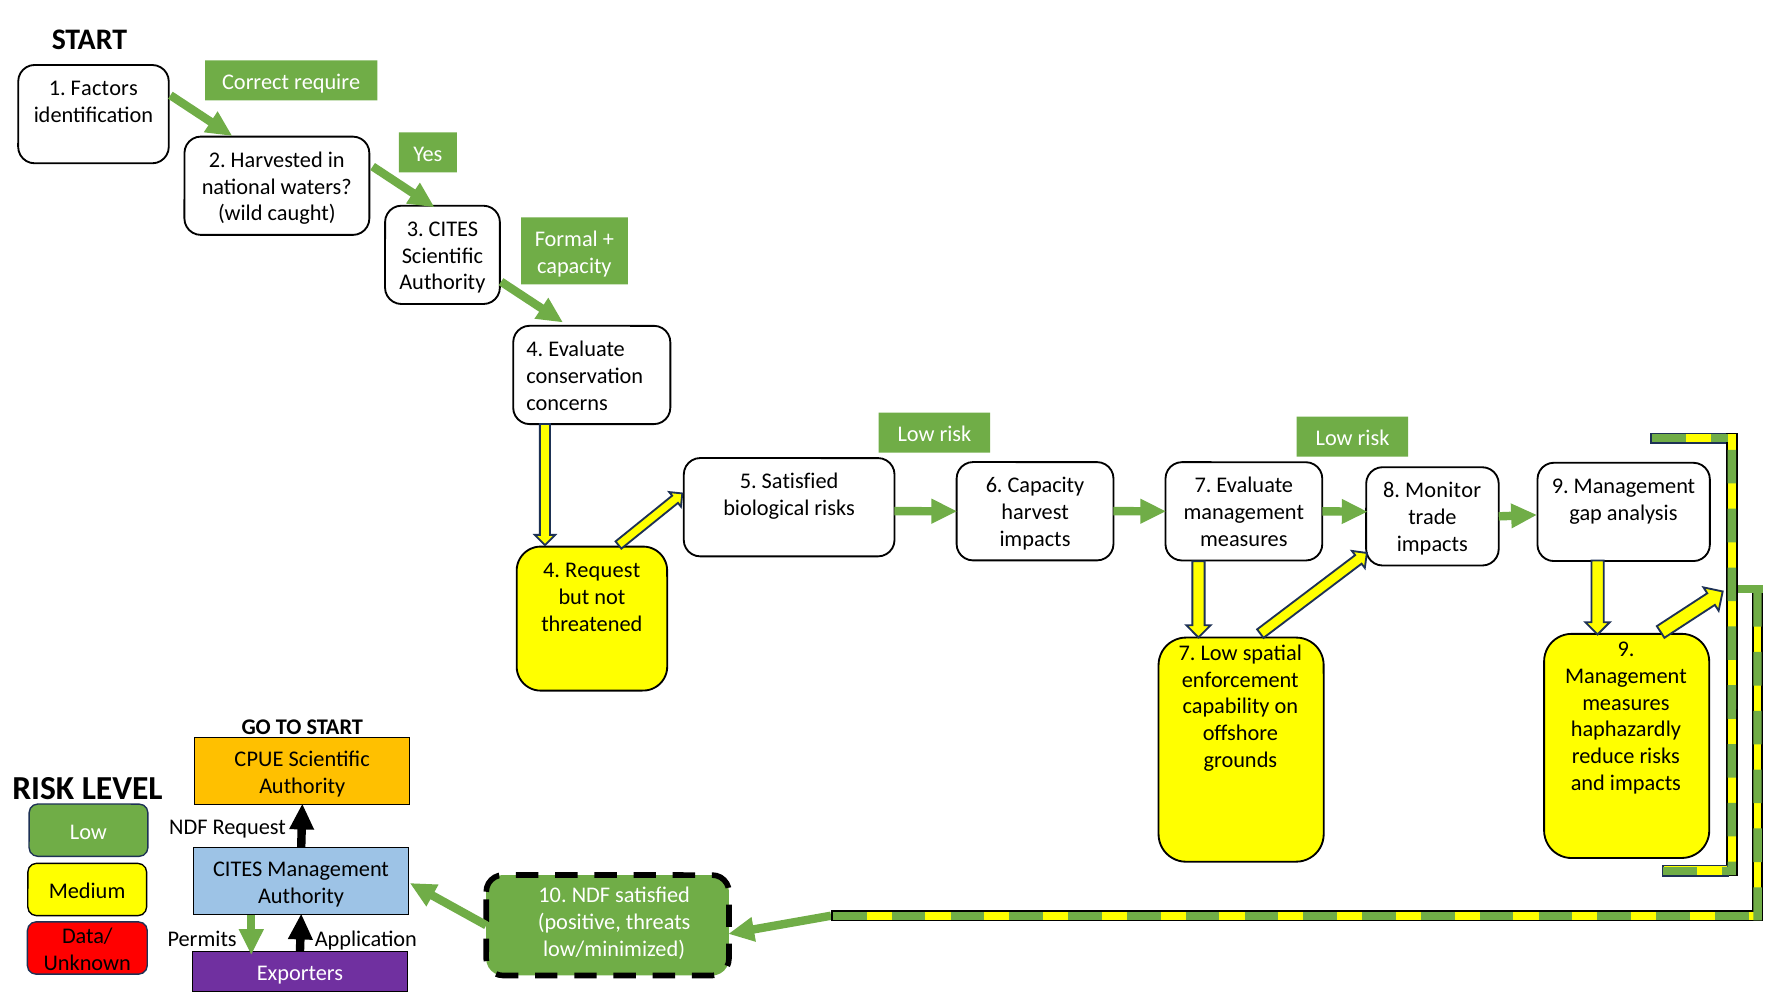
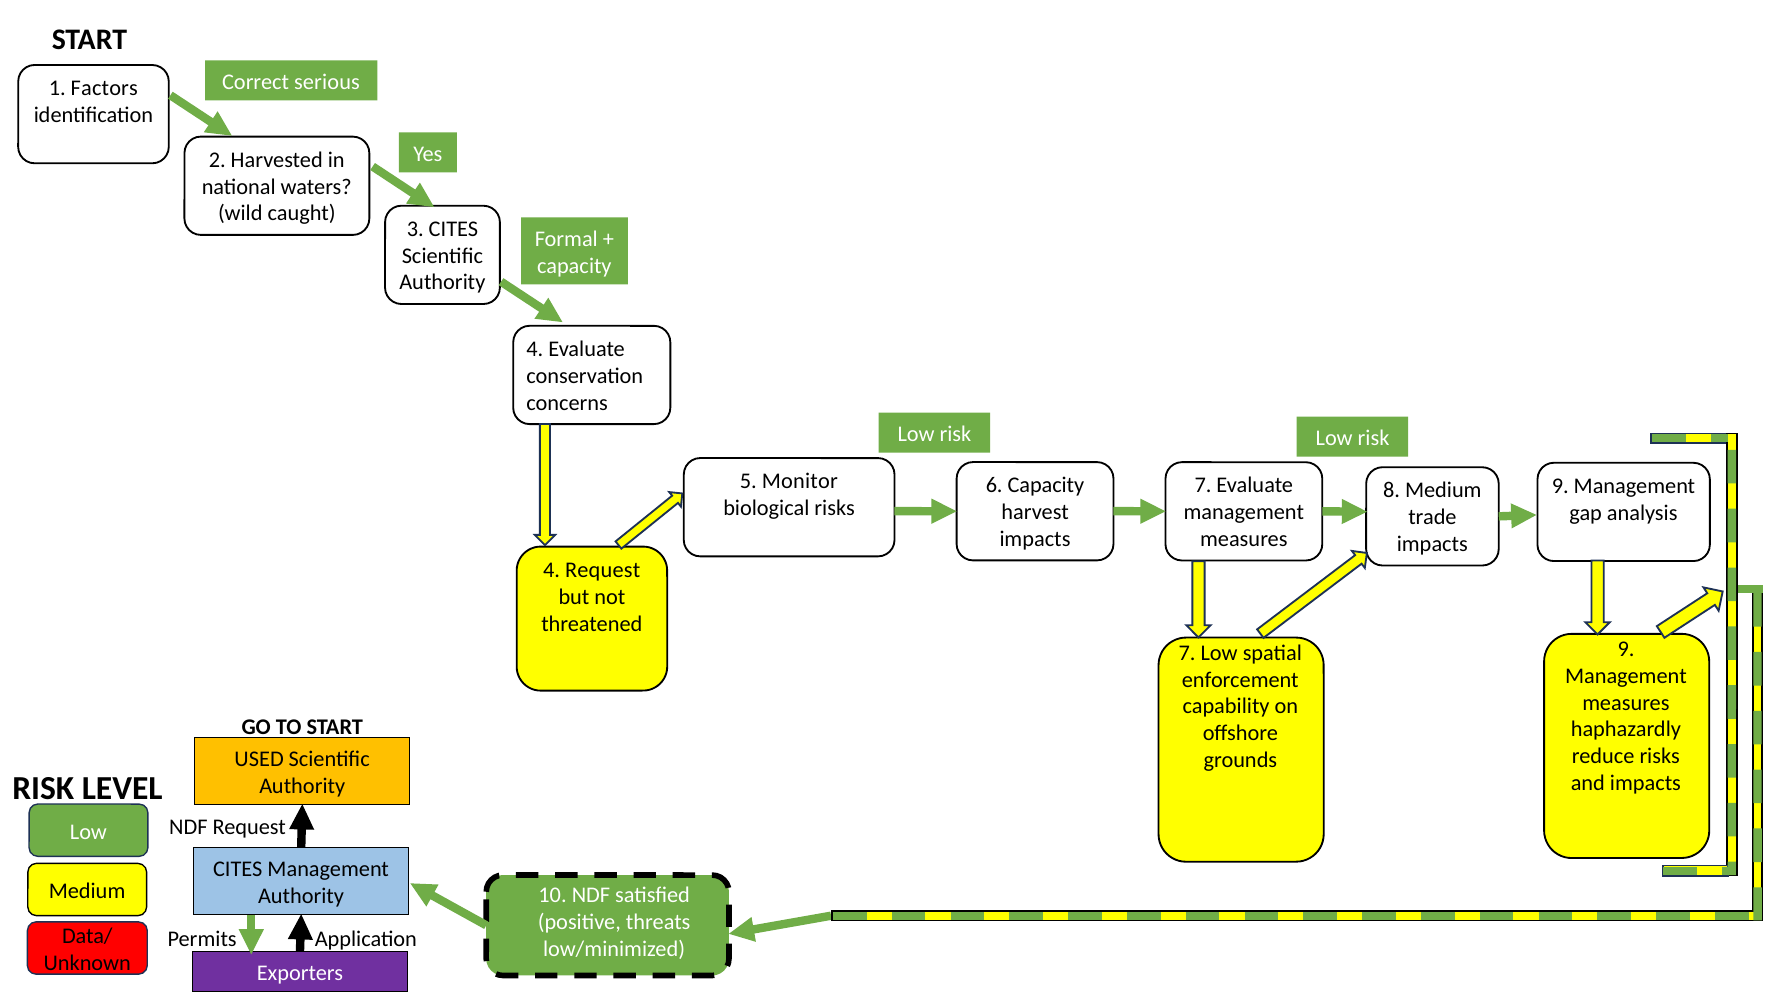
require: require -> serious (327, 82)
5 Satisfied: Satisfied -> Monitor (800, 481)
8 Monitor: Monitor -> Medium (1443, 490)
CPUE: CPUE -> USED (259, 758)
